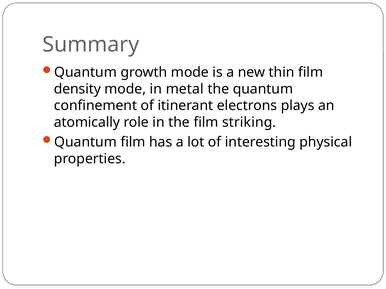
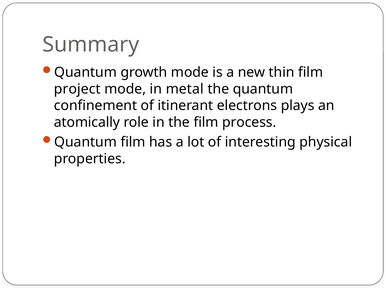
density: density -> project (77, 89)
striking: striking -> process (249, 123)
